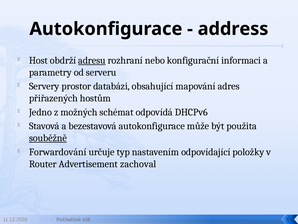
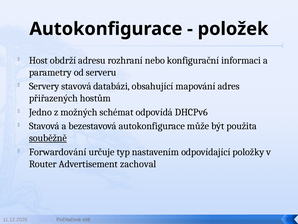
address: address -> položek (233, 29)
adresu underline: present -> none (92, 60)
Servery prostor: prostor -> stavová (76, 86)
